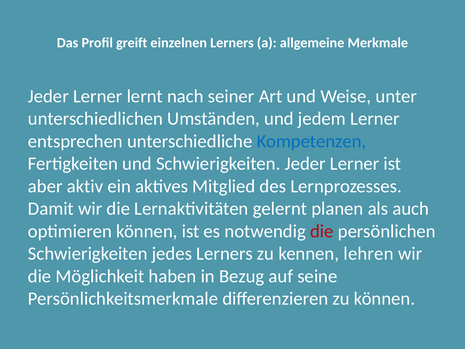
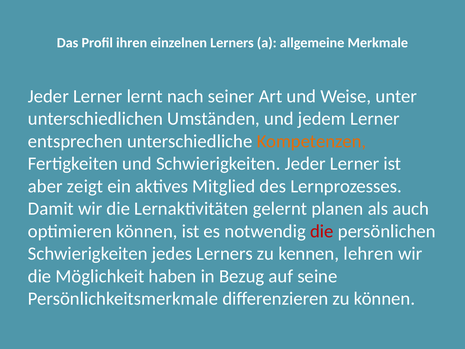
greift: greift -> ihren (132, 43)
Kompetenzen colour: blue -> orange (311, 141)
aktiv: aktiv -> zeigt (85, 186)
